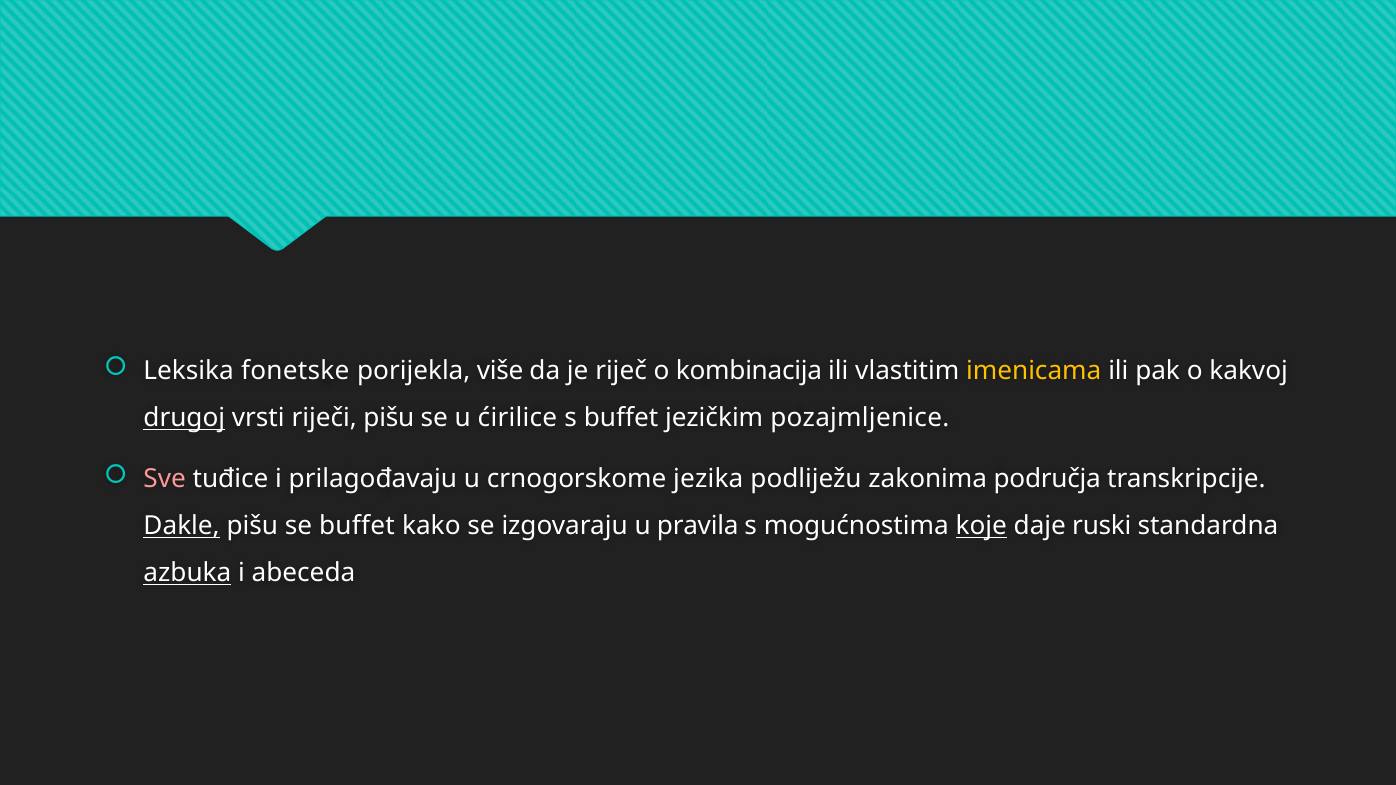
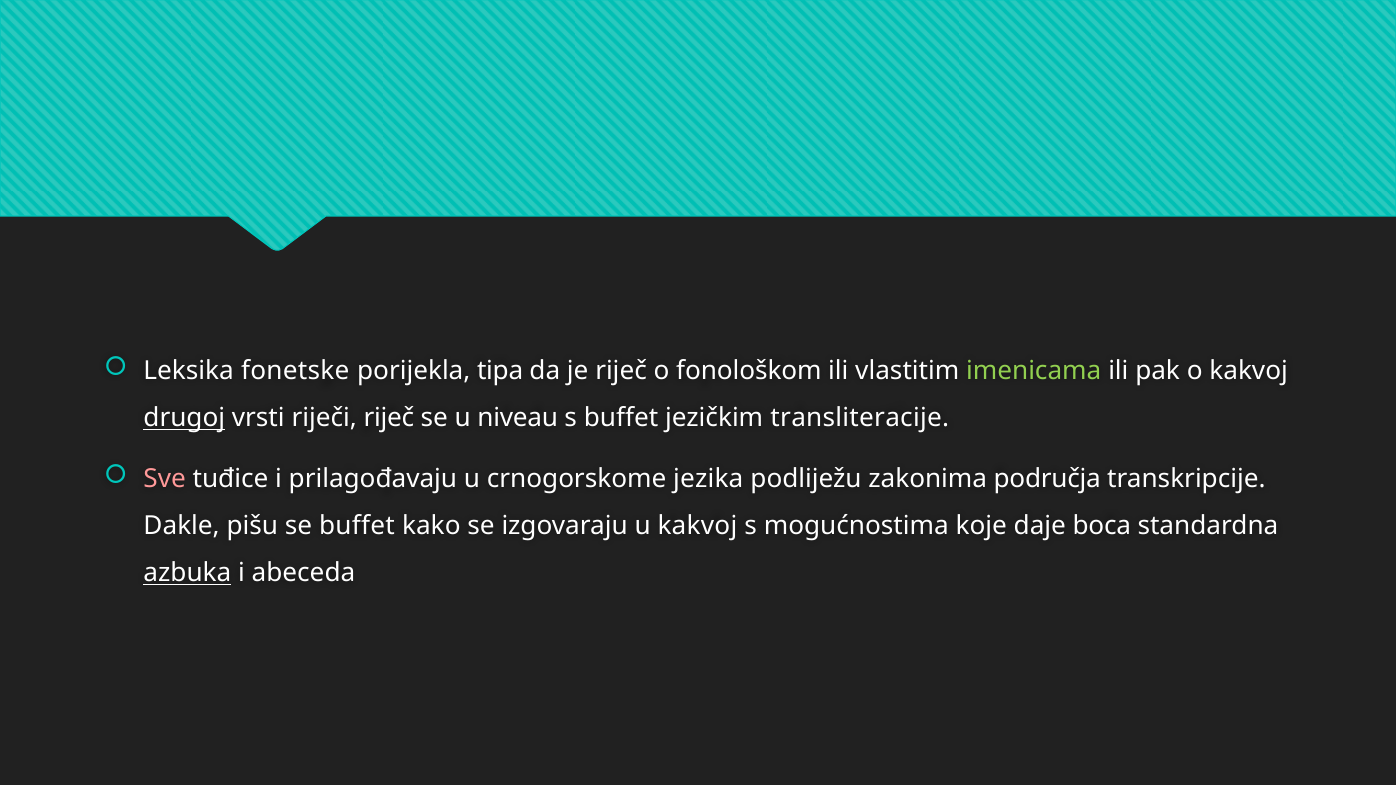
više: više -> tipa (500, 371)
kombinacija: kombinacija -> fonološkom (749, 371)
imenicama colour: yellow -> light green (1034, 371)
riječi pišu: pišu -> riječ (389, 418)
ćirilice: ćirilice -> niveau (518, 418)
pozajmljenice: pozajmljenice -> transliteracije (860, 418)
Dakle underline: present -> none (182, 526)
u pravila: pravila -> kakvoj (697, 526)
koje underline: present -> none (981, 526)
ruski: ruski -> boca (1102, 526)
